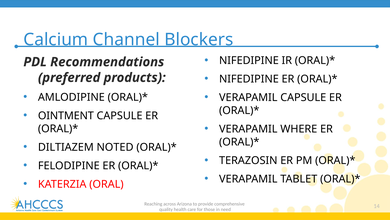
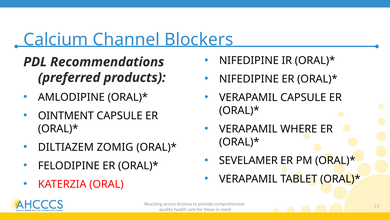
NOTED: NOTED -> ZOMIG (115, 147)
TERAZOSIN: TERAZOSIN -> SEVELAMER (248, 160)
